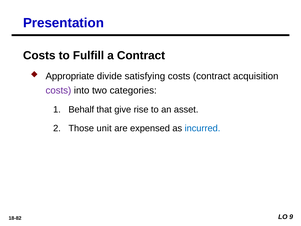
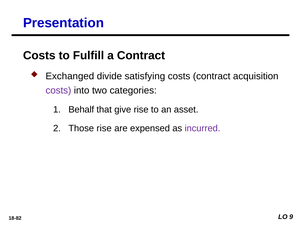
Appropriate: Appropriate -> Exchanged (70, 76)
Those unit: unit -> rise (104, 128)
incurred colour: blue -> purple (202, 128)
